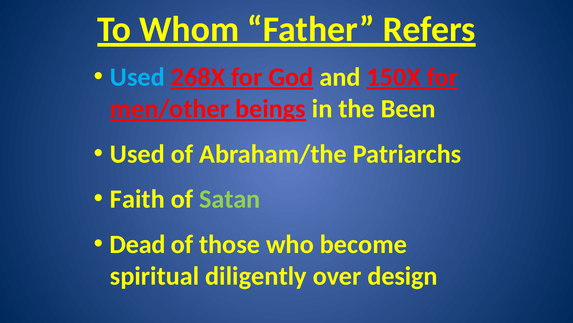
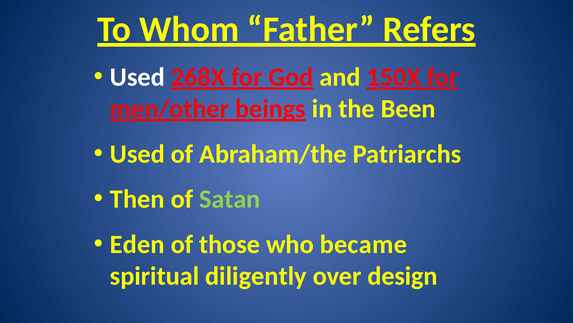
Used colour: light blue -> white (137, 77)
Faith: Faith -> Then (137, 199)
Dead: Dead -> Eden (137, 244)
become: become -> became (363, 244)
